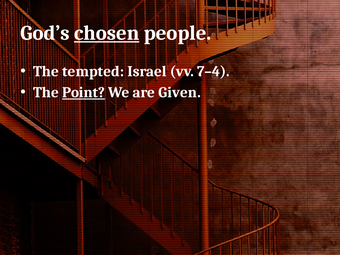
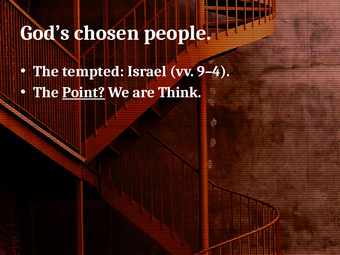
chosen underline: present -> none (107, 33)
7–4: 7–4 -> 9–4 (213, 71)
Given: Given -> Think (180, 92)
